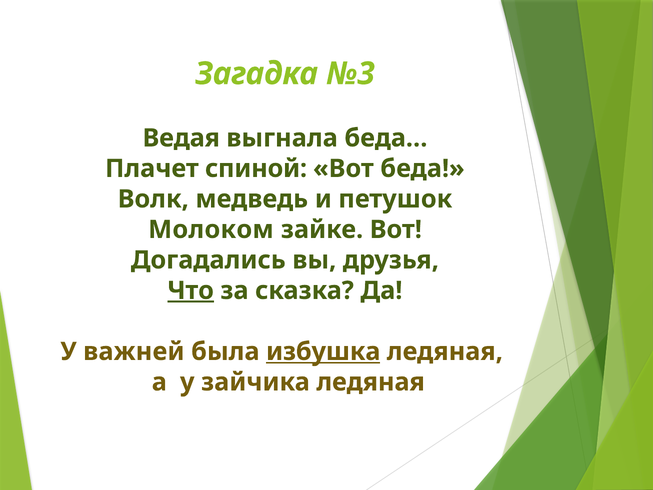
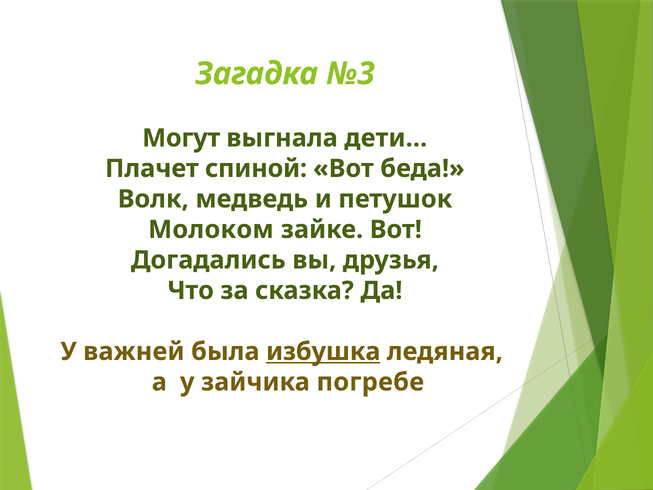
Ведая: Ведая -> Могут (181, 138)
беда…: беда… -> дети… (386, 138)
Что underline: present -> none (191, 290)
зайчика ледяная: ледяная -> погребе (370, 382)
